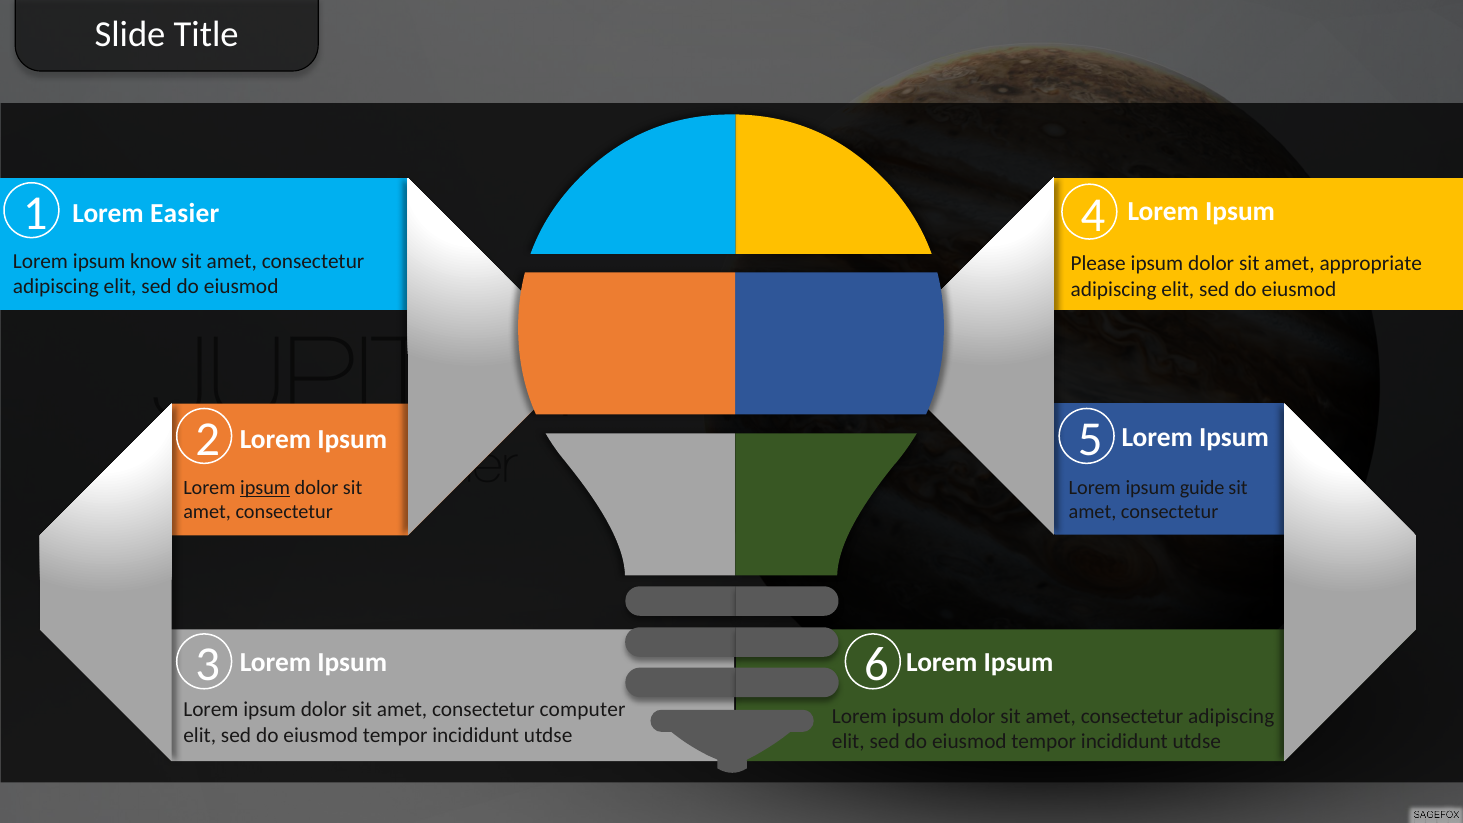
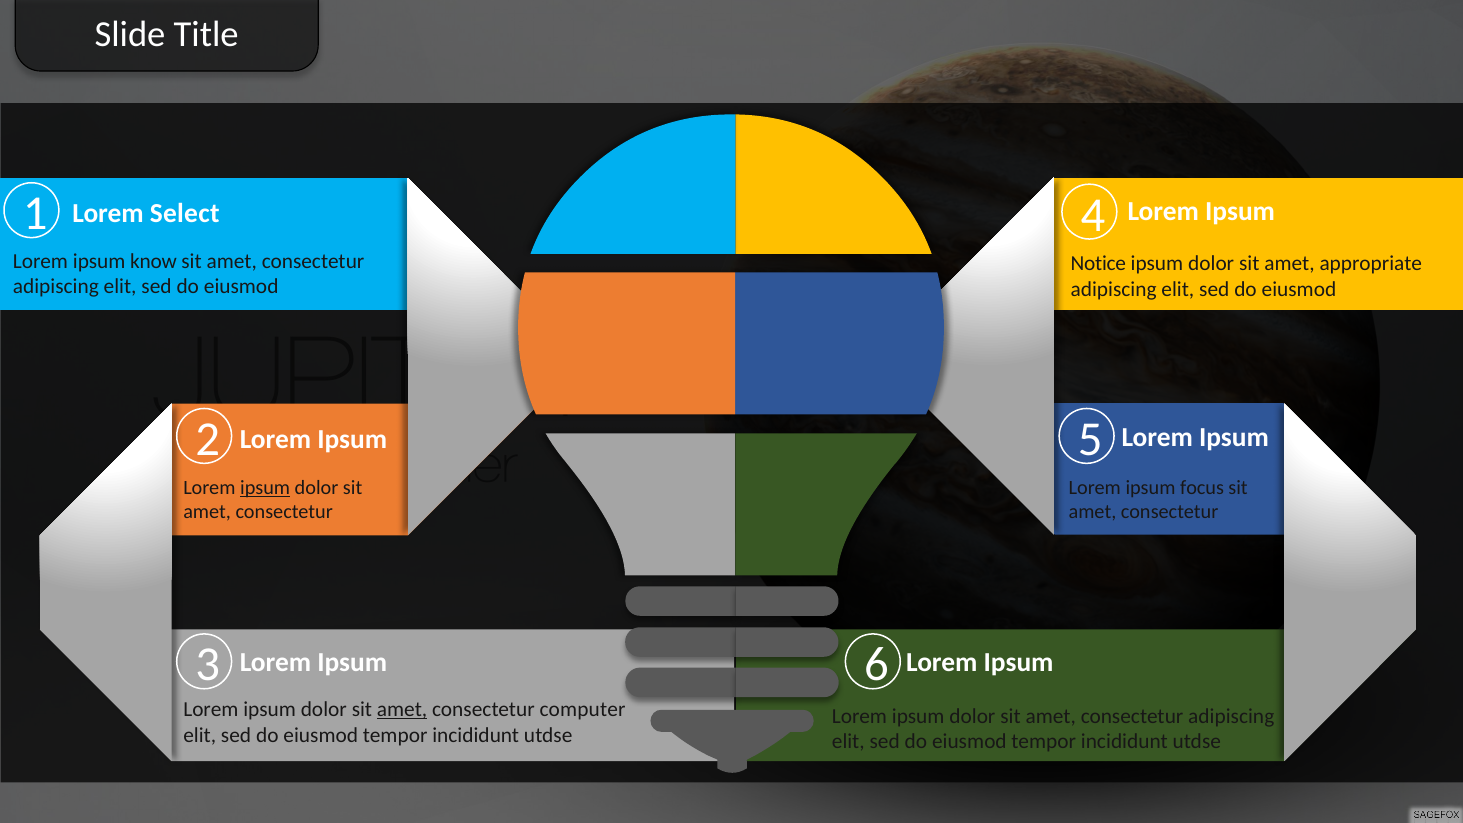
Easier: Easier -> Select (185, 213)
Please: Please -> Notice (1098, 264)
guide: guide -> focus (1202, 488)
amet underline: none -> present (402, 709)
